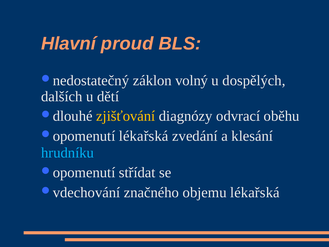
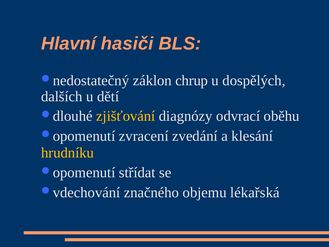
proud: proud -> hasiči (127, 44)
volný: volný -> chrup (192, 81)
lékařská: lékařská -> zvracení (144, 136)
hrudníku colour: light blue -> yellow (68, 153)
